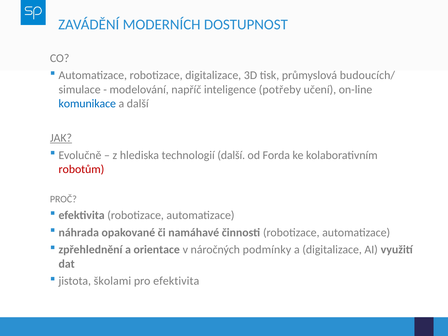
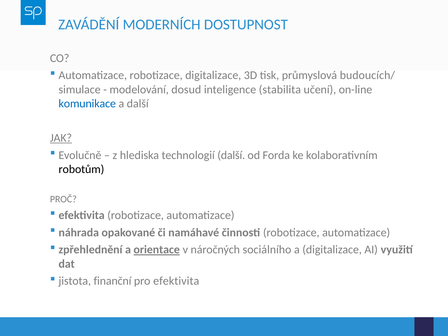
napříč: napříč -> dosud (186, 90)
potřeby: potřeby -> stabilita (280, 90)
robotům colour: red -> black (81, 169)
orientace underline: none -> present (157, 250)
podmínky: podmínky -> sociálního (267, 250)
školami: školami -> finanční (113, 281)
